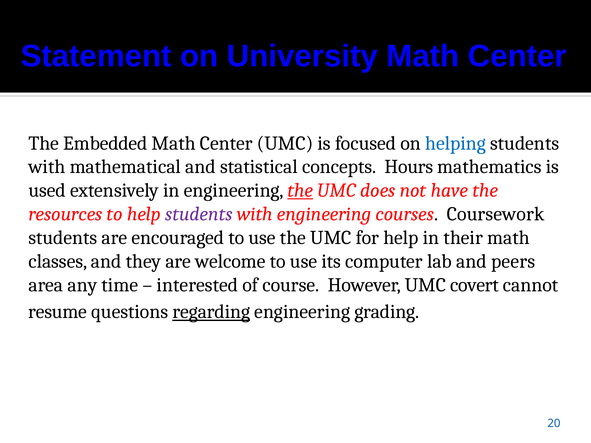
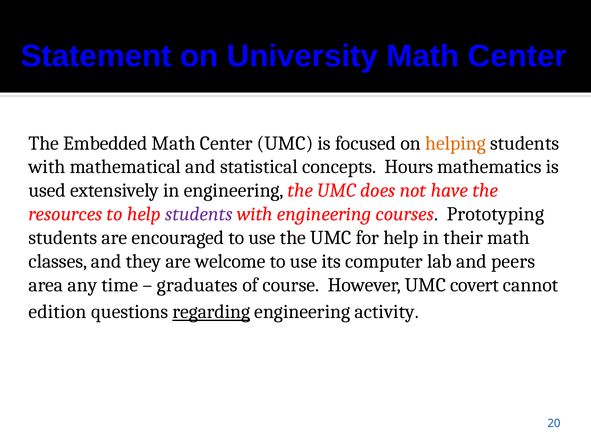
helping colour: blue -> orange (456, 143)
the underline: present -> none (300, 191)
Coursework: Coursework -> Prototyping (496, 214)
interested: interested -> graduates (197, 285)
resume: resume -> edition (57, 312)
grading: grading -> activity (387, 312)
